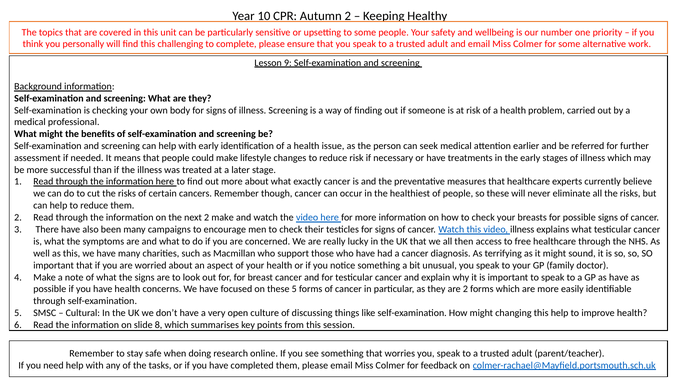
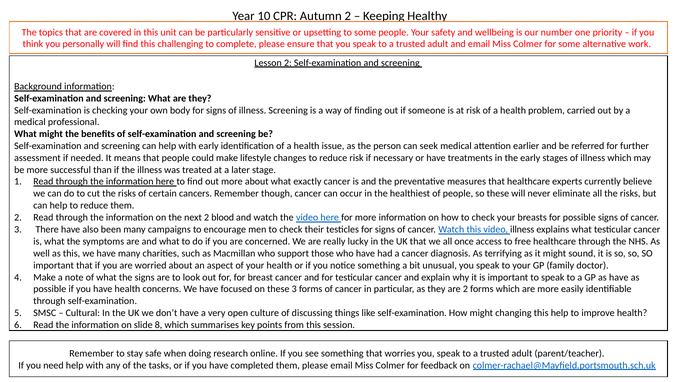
Lesson 9: 9 -> 2 (288, 63)
2 make: make -> blood (223, 218)
then: then -> once (464, 242)
these 5: 5 -> 3 (294, 290)
